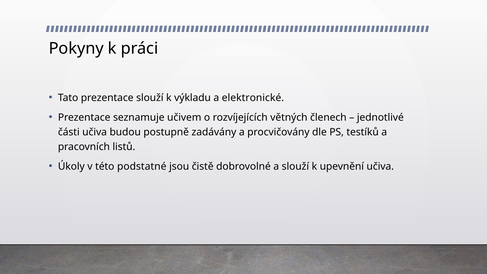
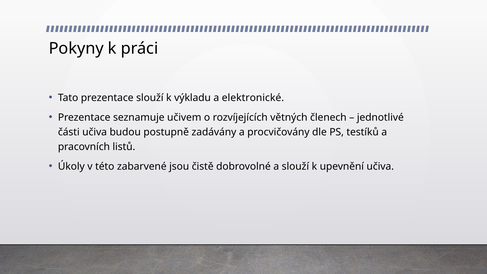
podstatné: podstatné -> zabarvené (142, 166)
